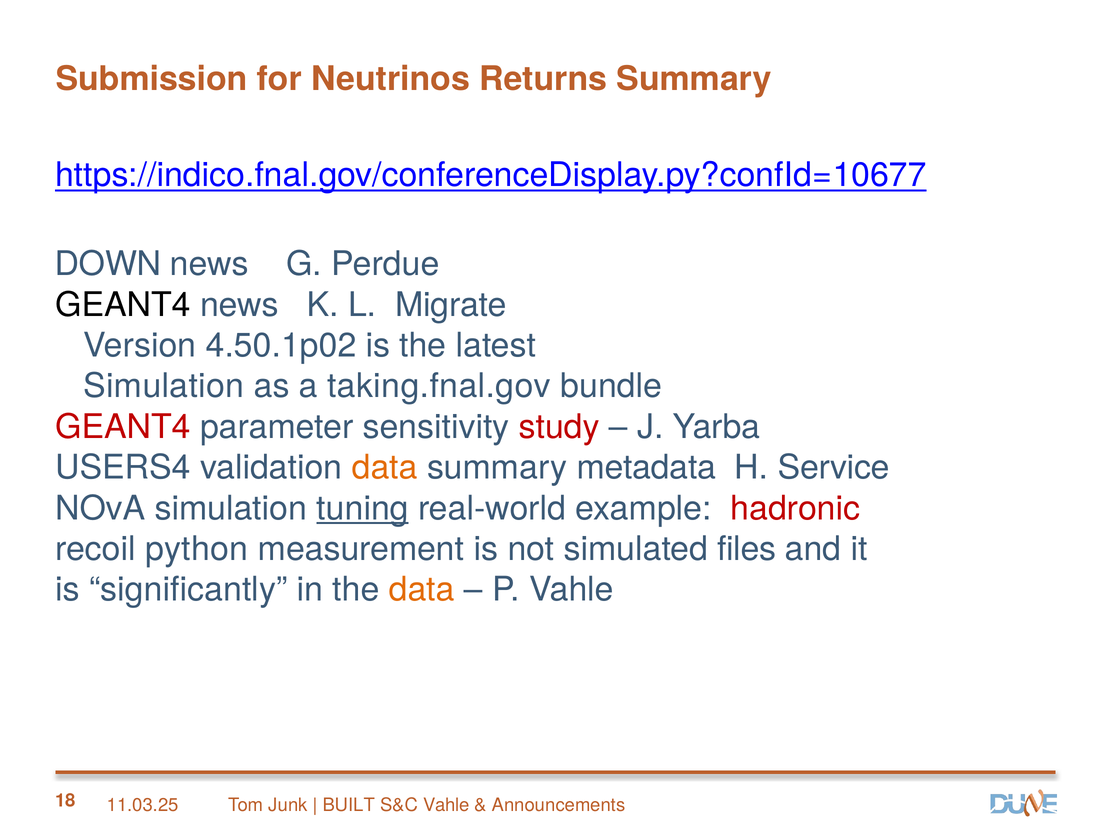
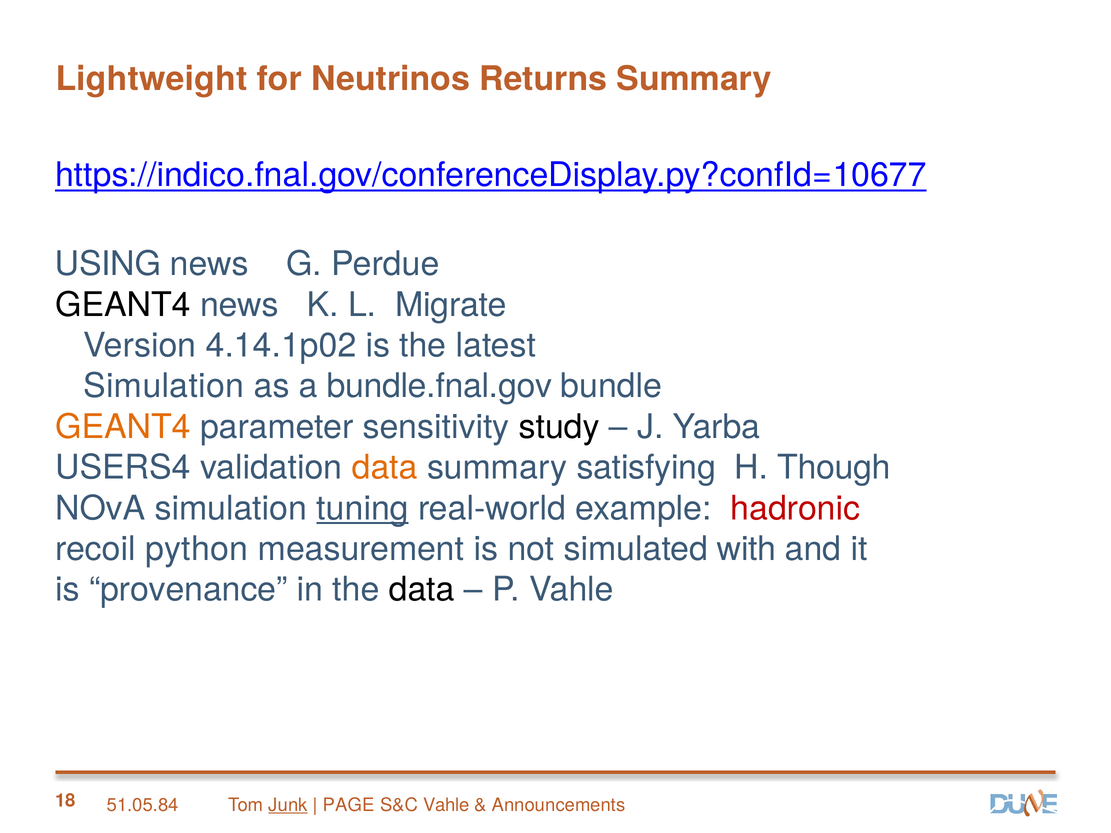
Submission: Submission -> Lightweight (151, 79)
DOWN: DOWN -> USING (108, 264)
4.50.1p02: 4.50.1p02 -> 4.14.1p02 (281, 346)
taking.fnal.gov: taking.fnal.gov -> bundle.fnal.gov (439, 386)
GEANT4 colour: red -> orange (123, 427)
study colour: red -> black (559, 427)
metadata: metadata -> satisfying (646, 468)
Service: Service -> Though (834, 468)
files: files -> with (747, 549)
significantly: significantly -> provenance (188, 590)
data colour: orange -> black (422, 590)
11.03.25: 11.03.25 -> 51.05.84 (143, 805)
Junk underline: none -> present (288, 805)
BUILT: BUILT -> PAGE (349, 805)
